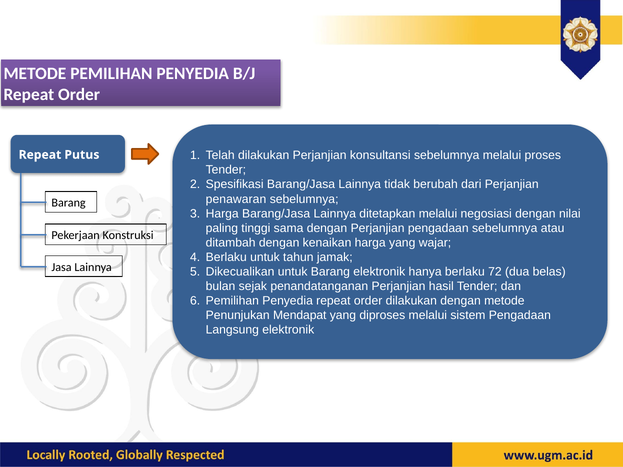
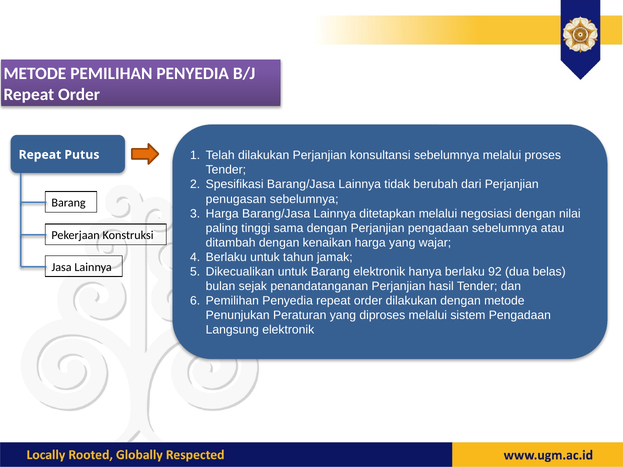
penawaran: penawaran -> penugasan (236, 199)
72: 72 -> 92 (495, 272)
Mendapat: Mendapat -> Peraturan (300, 315)
